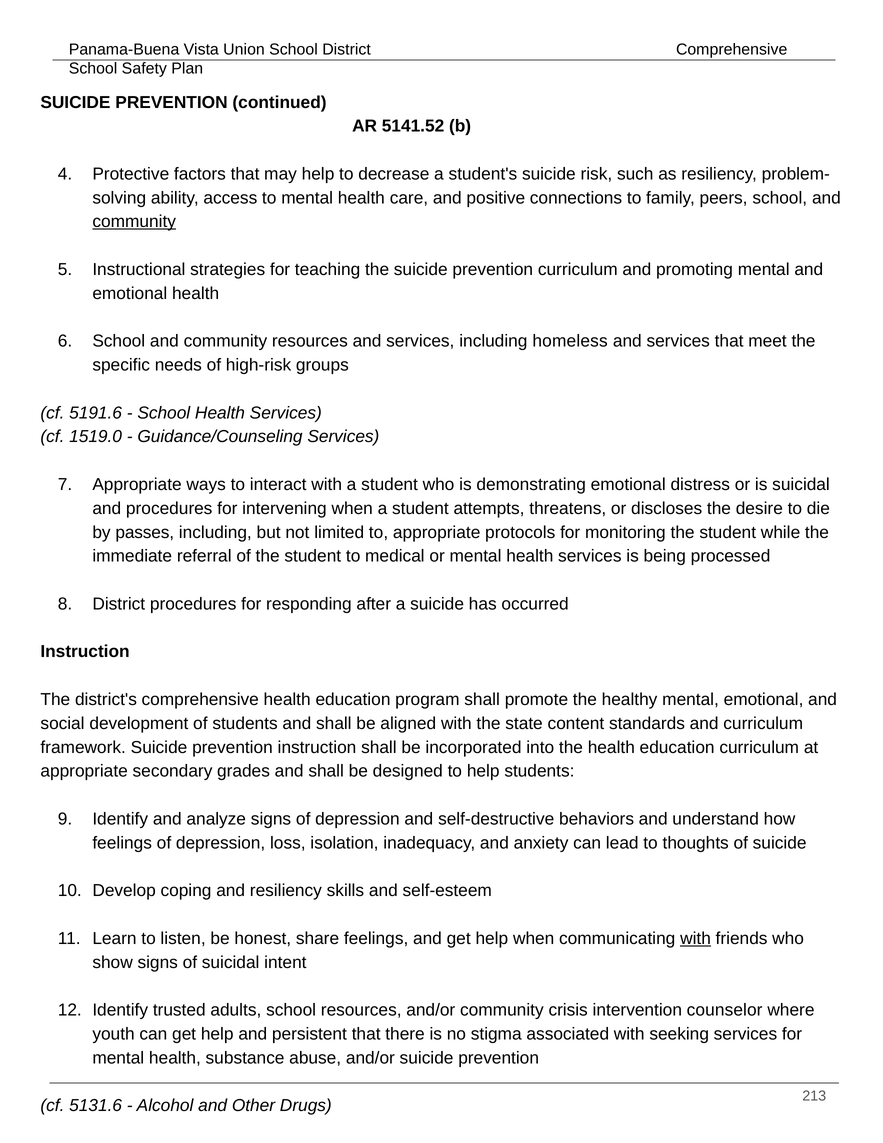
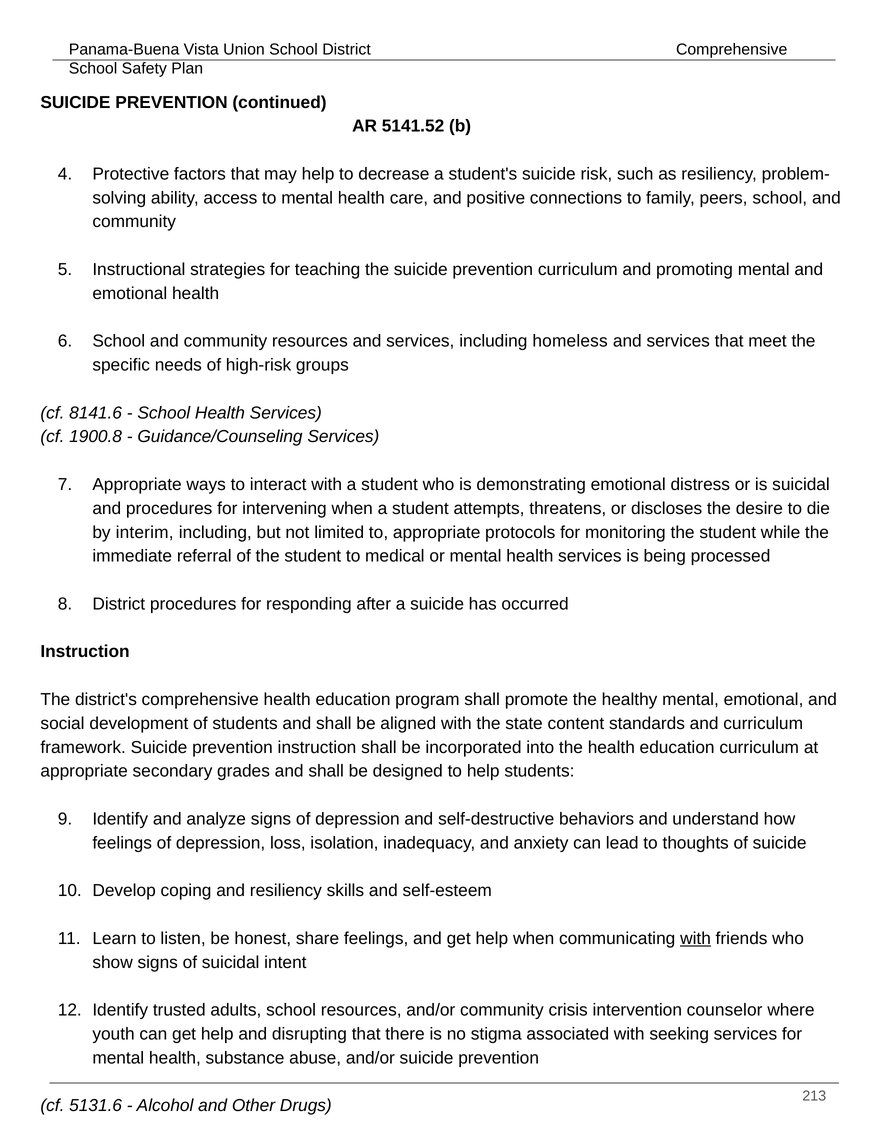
community underline: present -> none (134, 222)
5191.6: 5191.6 -> 8141.6 (96, 413)
1519.0: 1519.0 -> 1900.8 (96, 437)
passes: passes -> interim (145, 532)
persistent: persistent -> disrupting (309, 1034)
